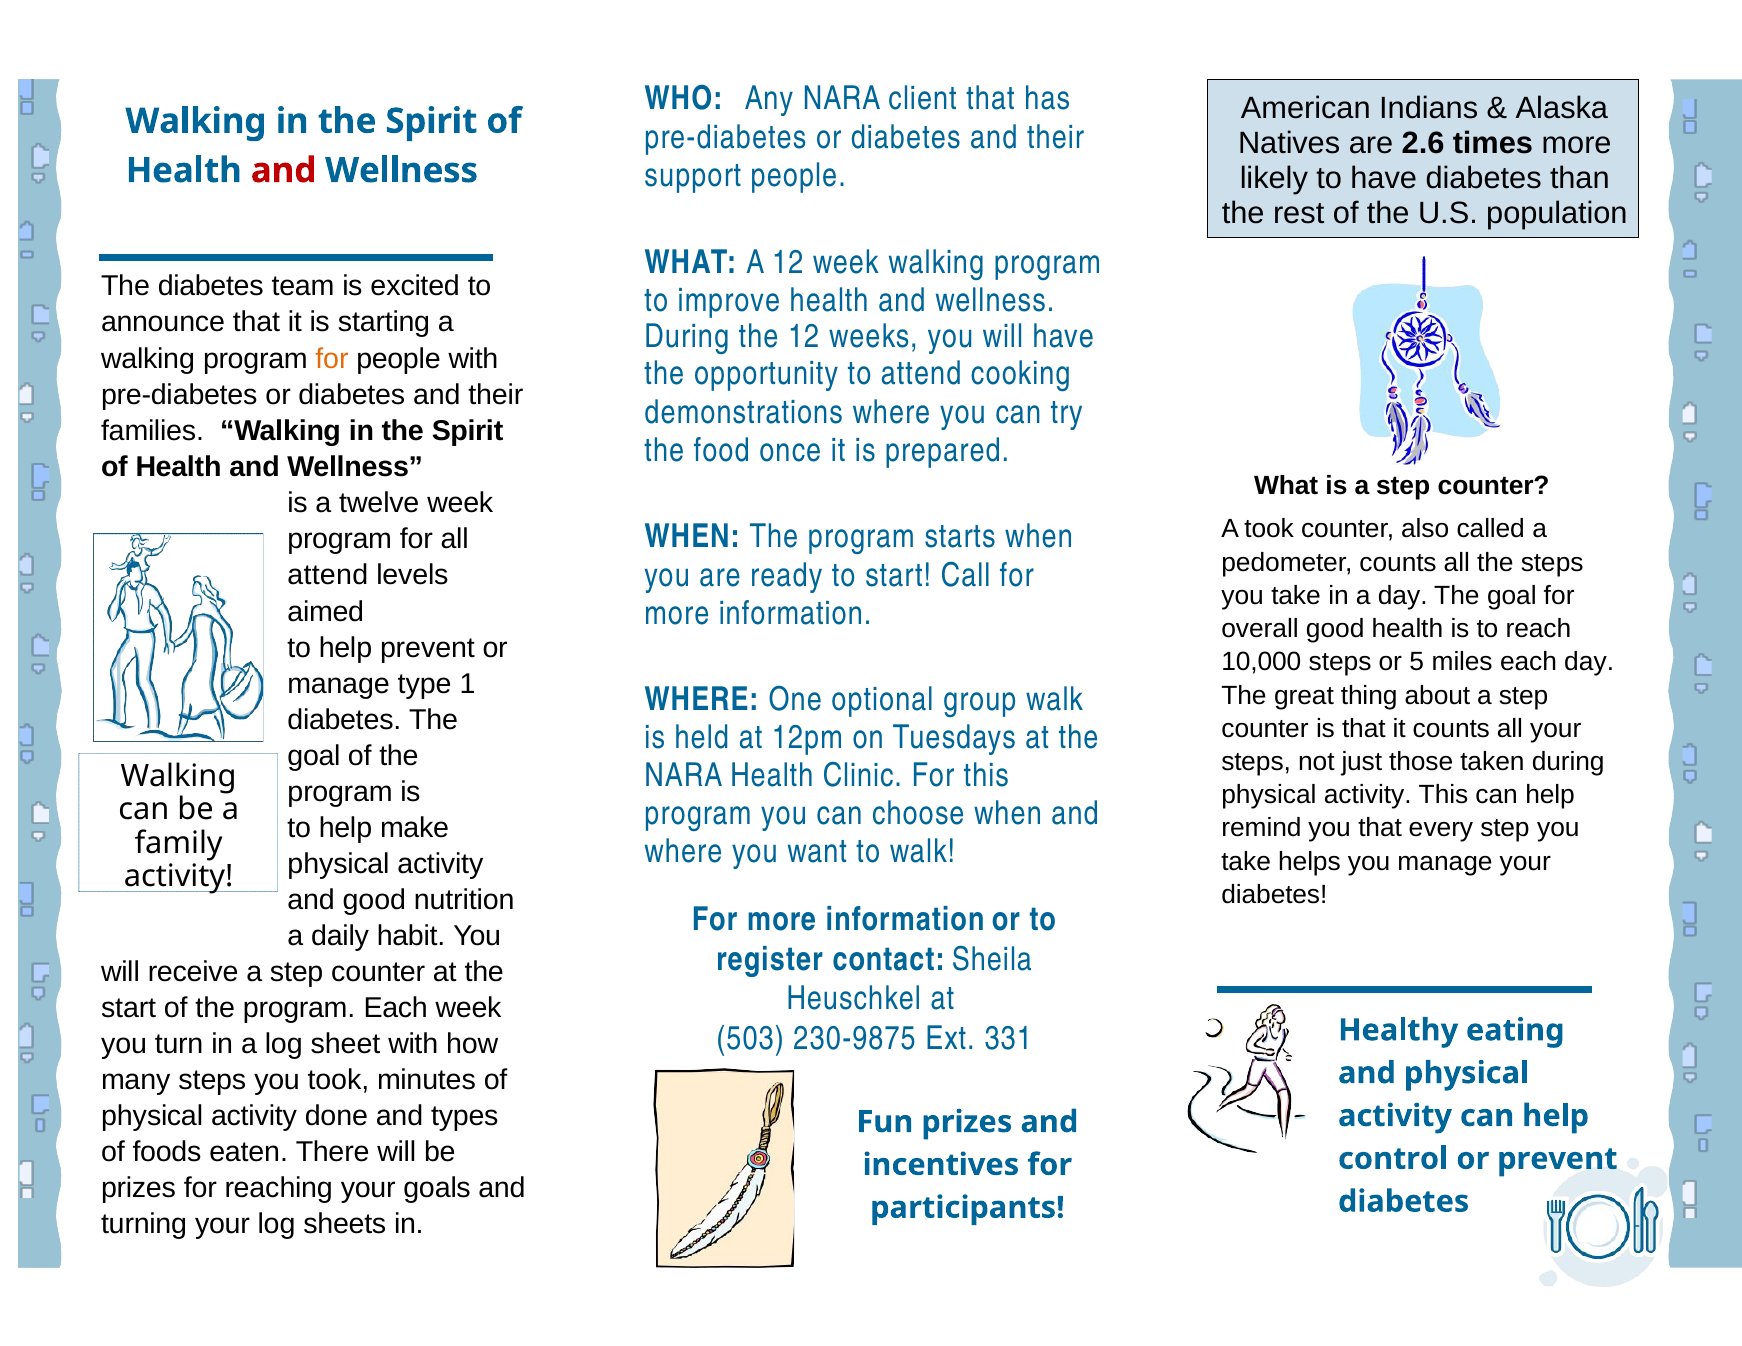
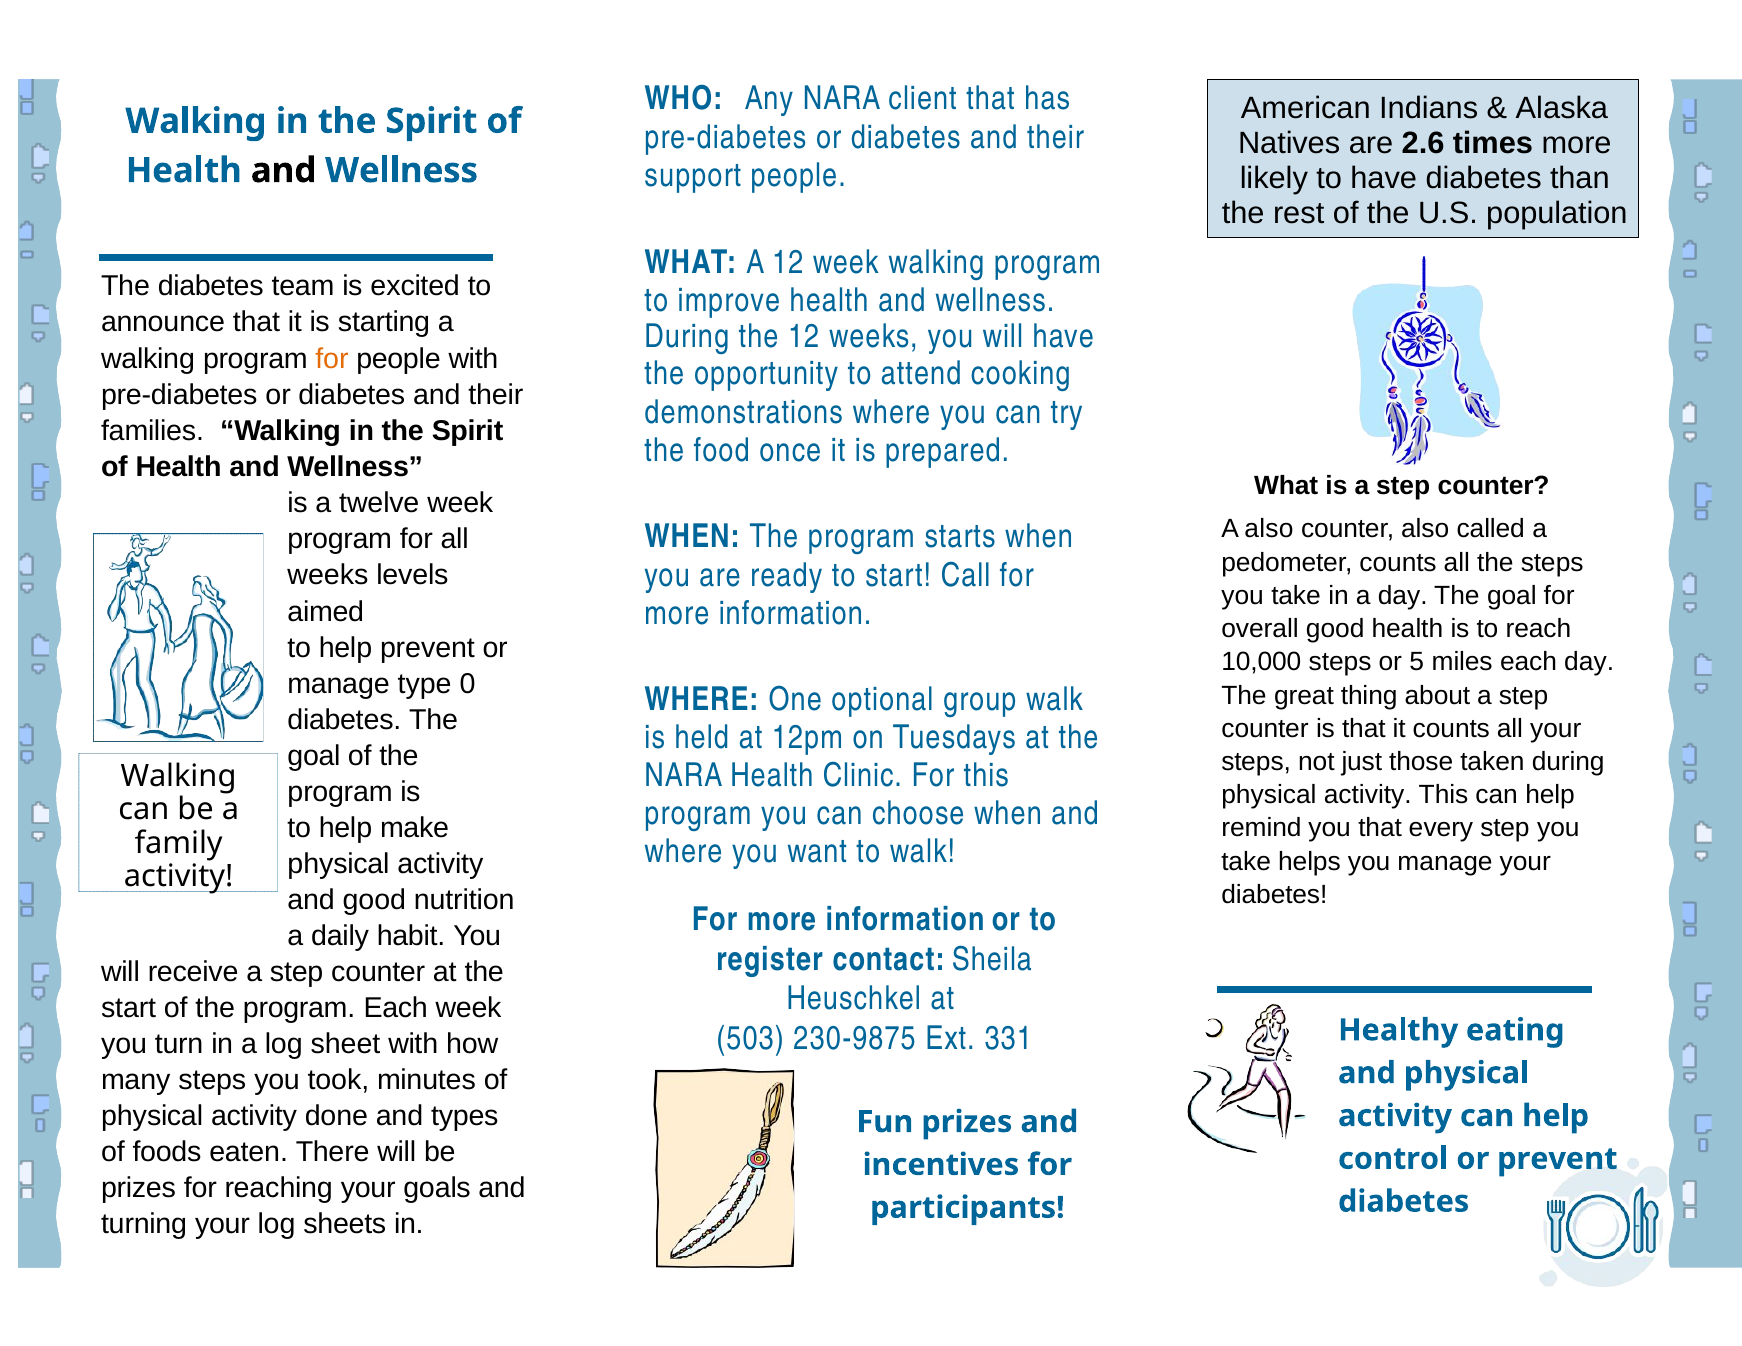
and colour: red -> black (284, 171)
A took: took -> also (1269, 529)
attend: attend -> weeks (328, 576)
1: 1 -> 0 (467, 684)
